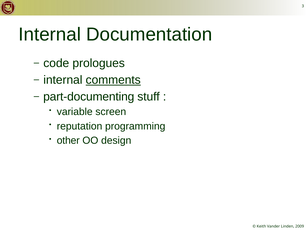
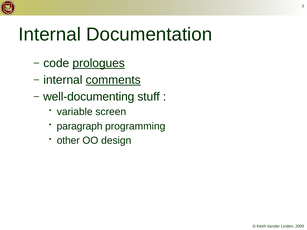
prologues underline: none -> present (99, 63)
part-documenting: part-documenting -> well-documenting (89, 97)
reputation: reputation -> paragraph (80, 126)
